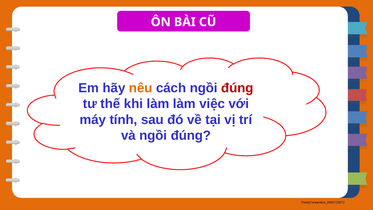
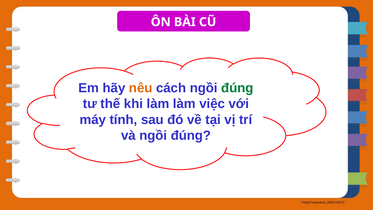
đúng colour: red -> green (237, 88)
